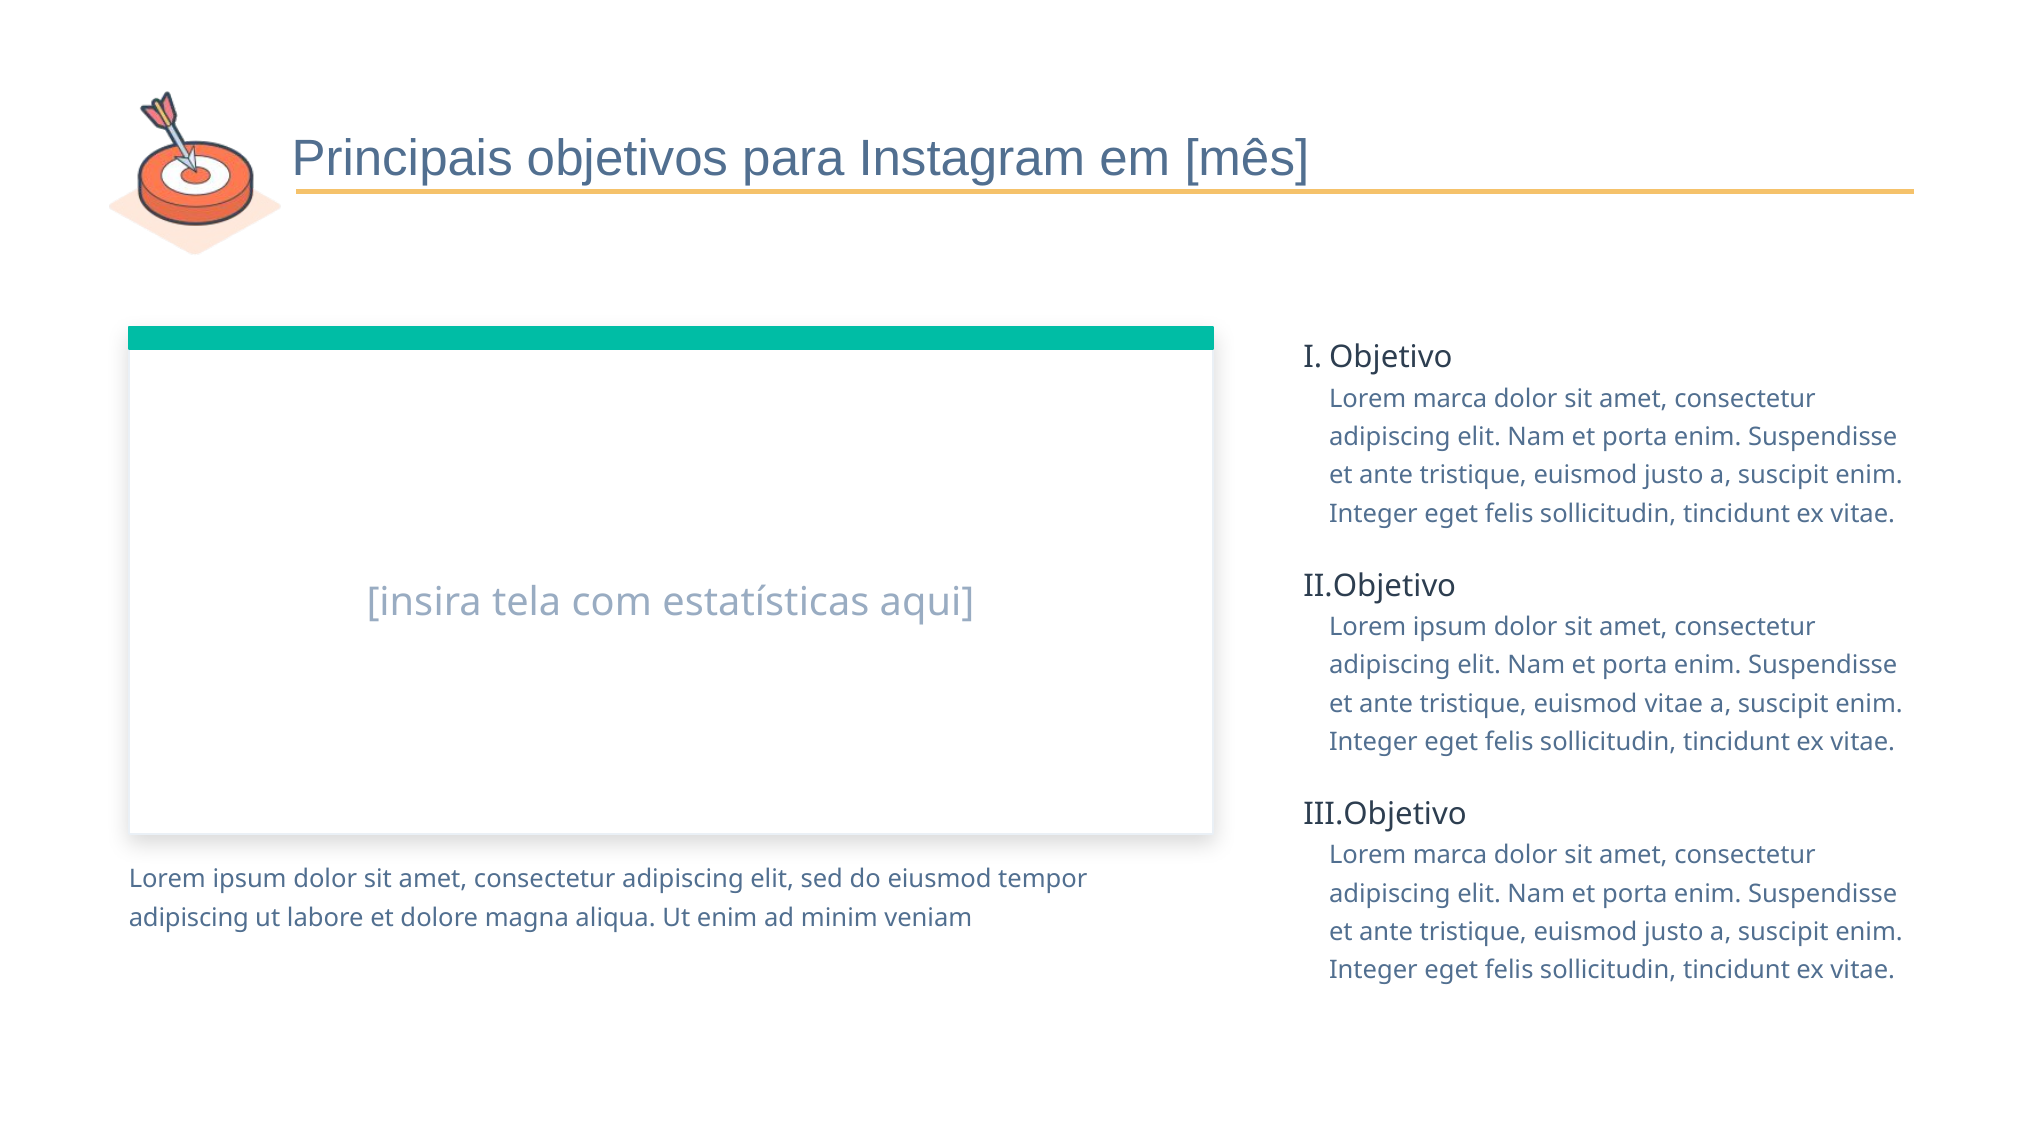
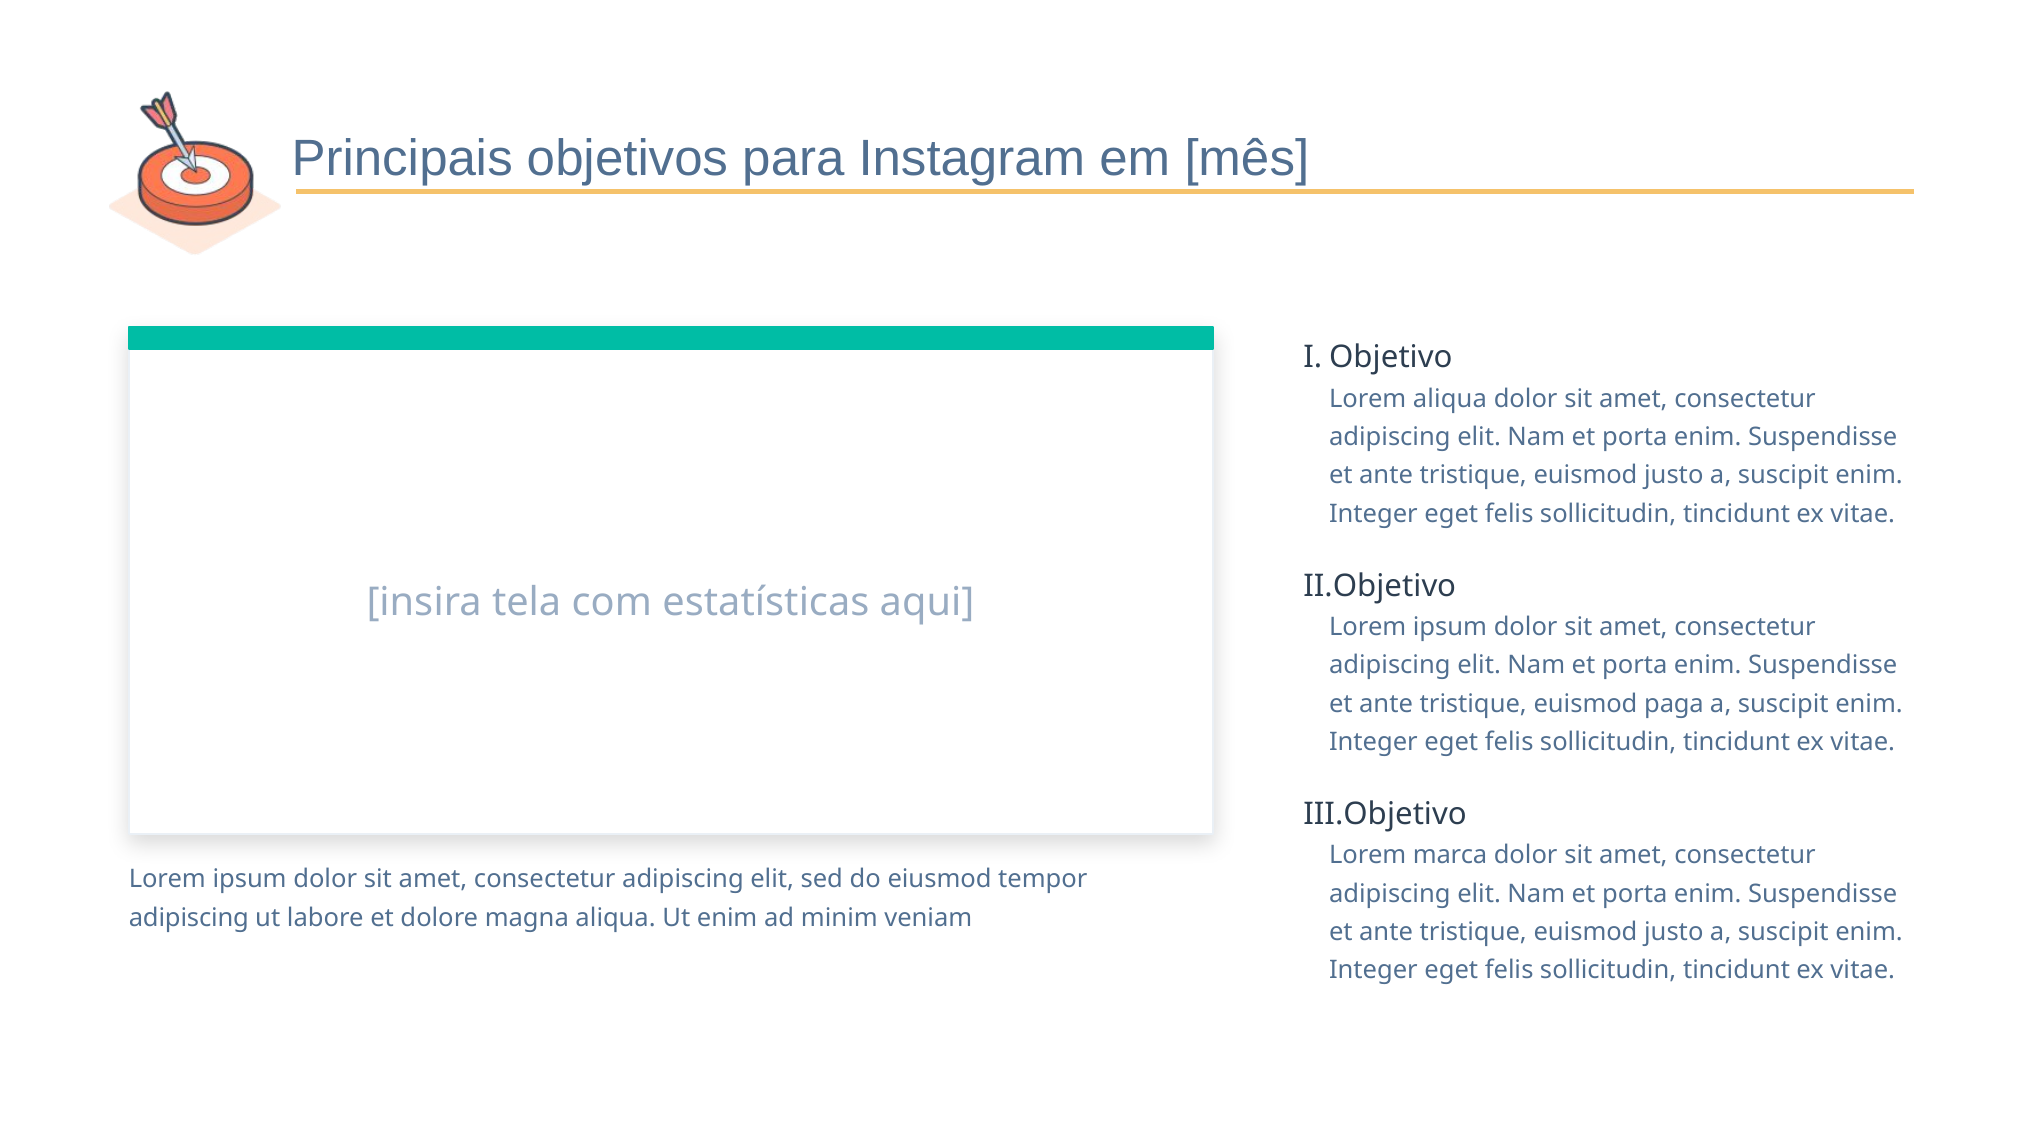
marca: marca -> aliqua (1450, 399)
euismod vitae: vitae -> paga (1674, 704)
